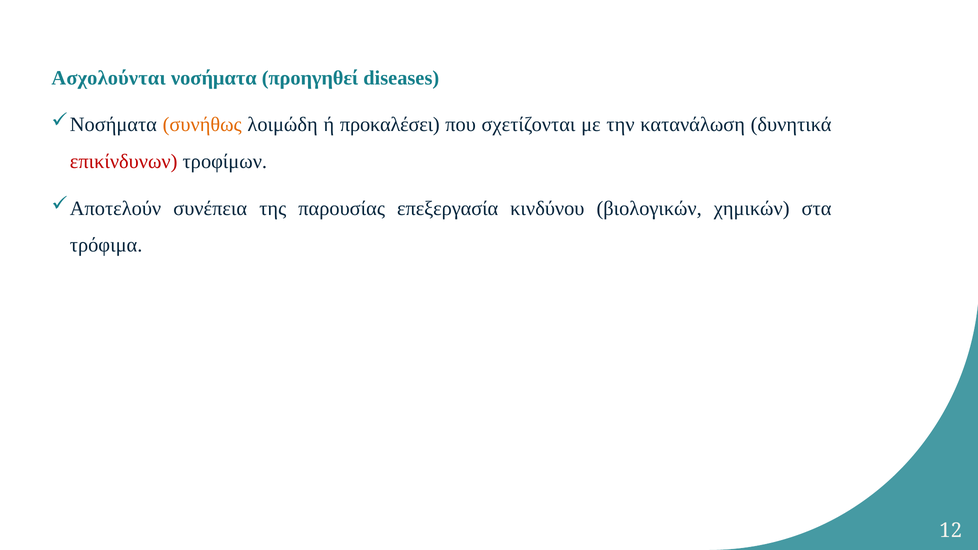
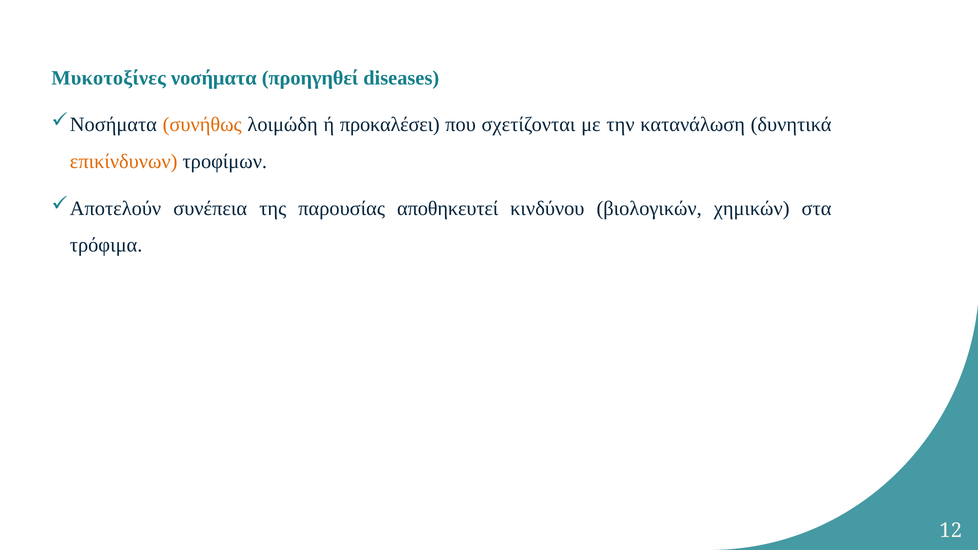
Ασχολούνται: Ασχολούνται -> Μυκοτοξίνες (109, 78)
επικίνδυνων colour: red -> orange (124, 161)
επεξεργασία: επεξεργασία -> αποθηκευτεί (448, 208)
